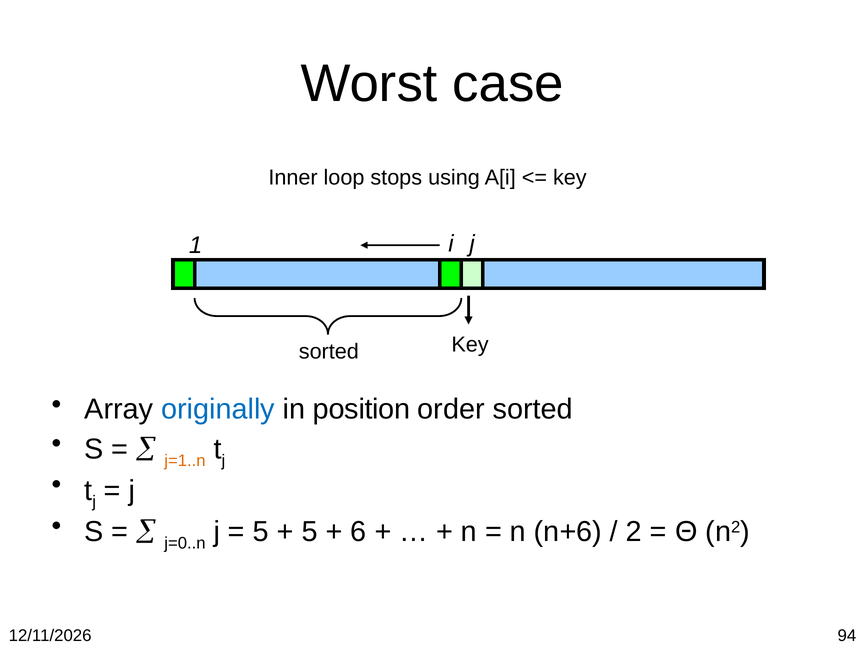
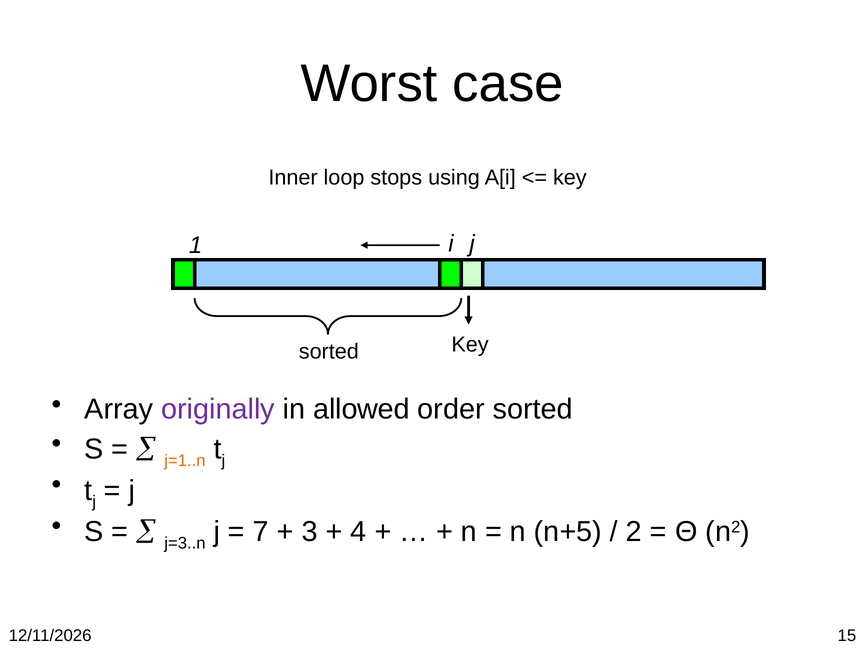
originally colour: blue -> purple (218, 409)
position: position -> allowed (362, 409)
j=0..n: j=0..n -> j=3..n (185, 543)
5: 5 -> 7 (261, 532)
5: 5 -> 3 (310, 532)
6: 6 -> 4 (358, 532)
n+6: n+6 -> n+5 (568, 532)
94: 94 -> 15 (847, 636)
